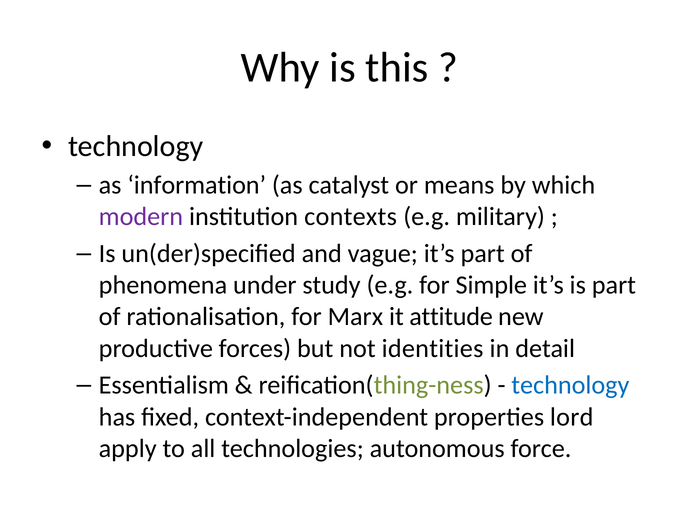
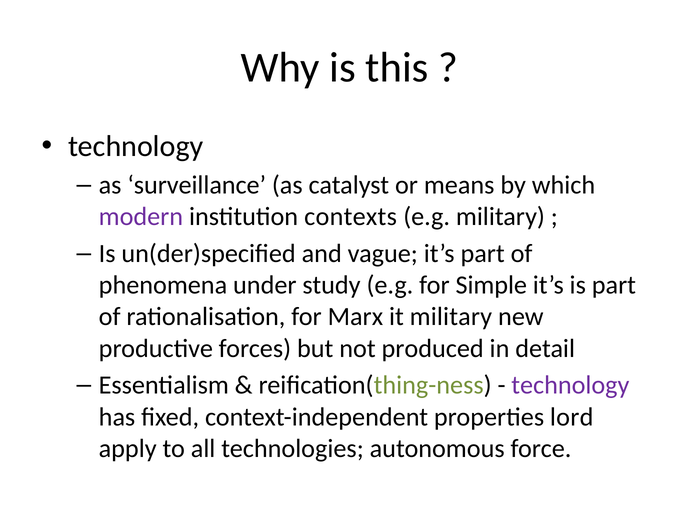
information: information -> surveillance (197, 185)
it attitude: attitude -> military (451, 316)
identities: identities -> produced (433, 348)
technology colour: blue -> purple (570, 385)
